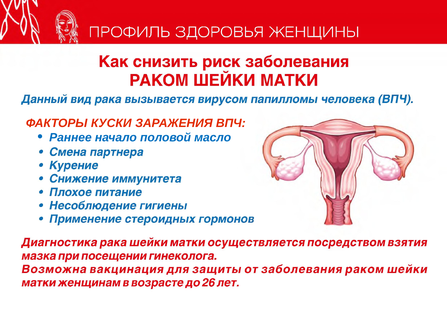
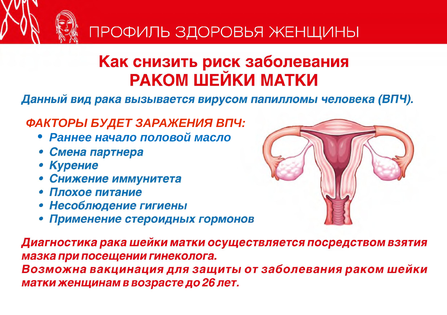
КУСКИ: КУСКИ -> БУДЕТ (111, 123)
